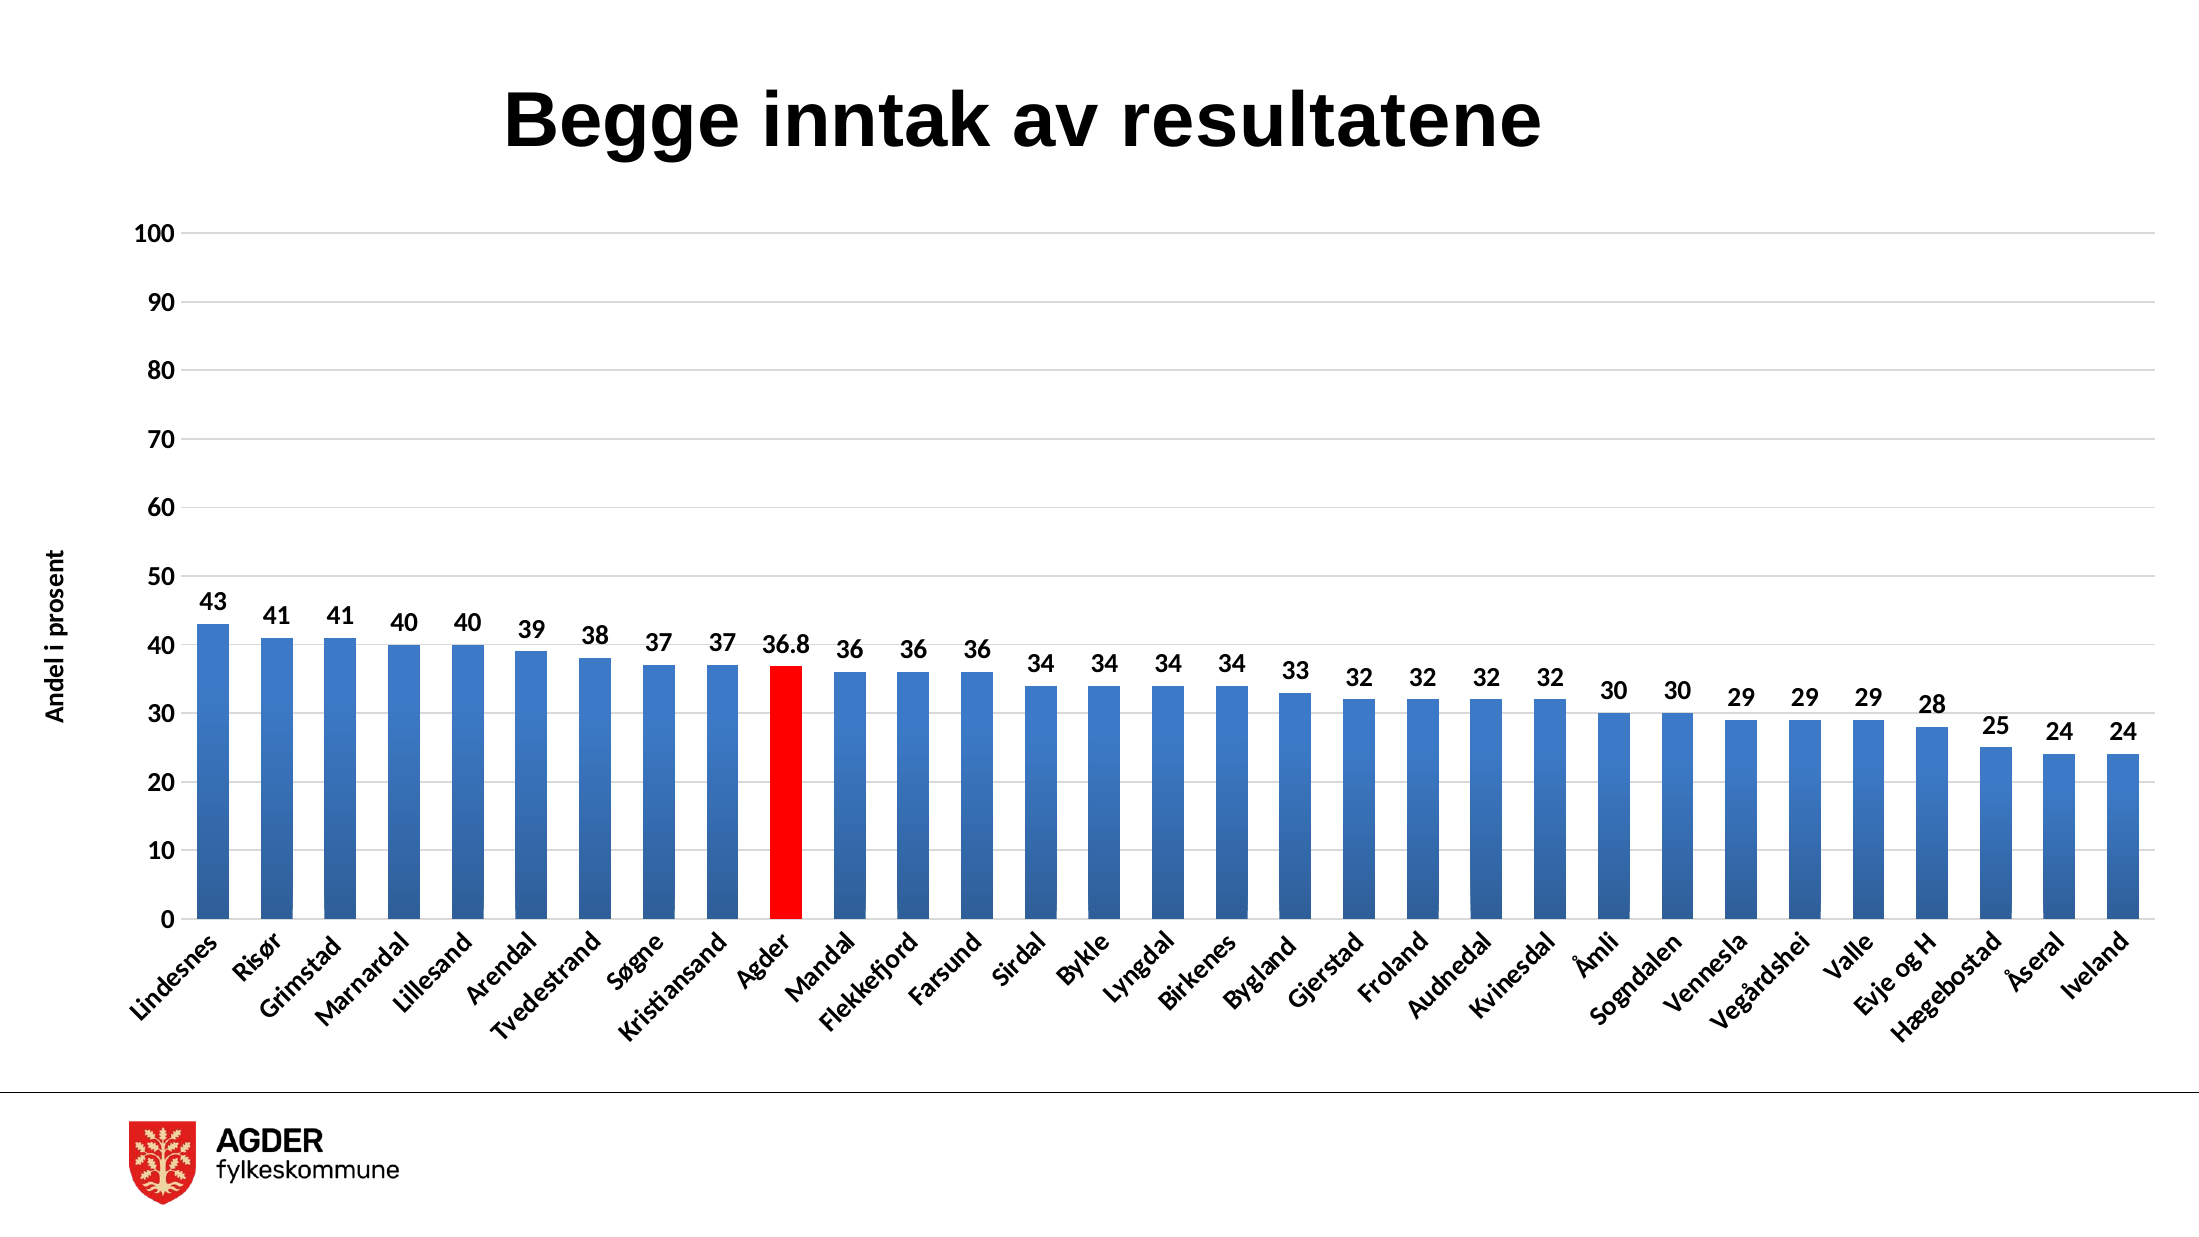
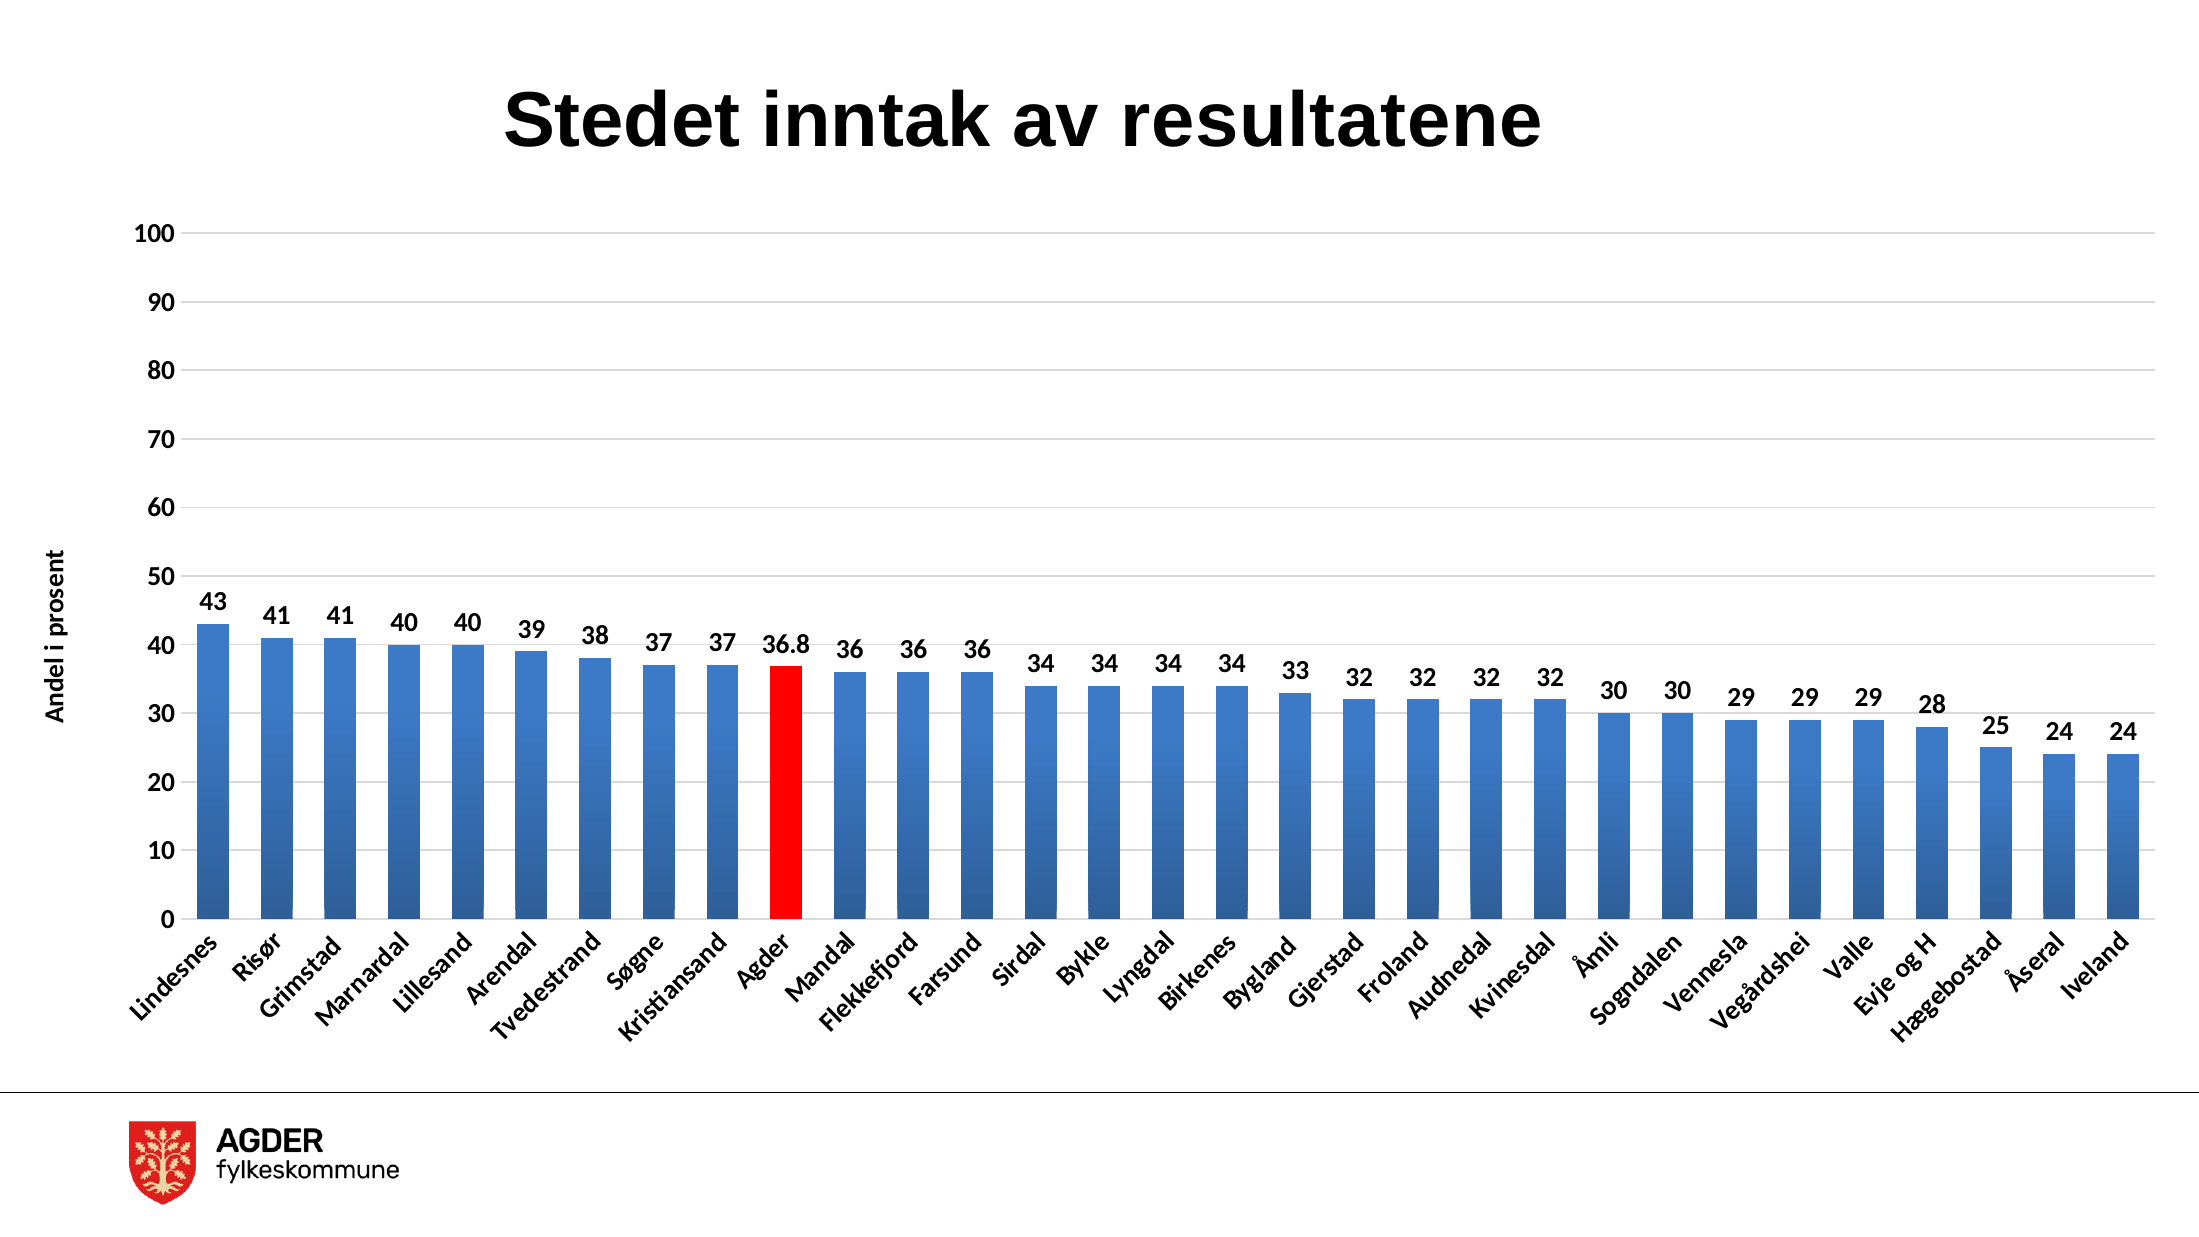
Begge: Begge -> Stedet (622, 121)
